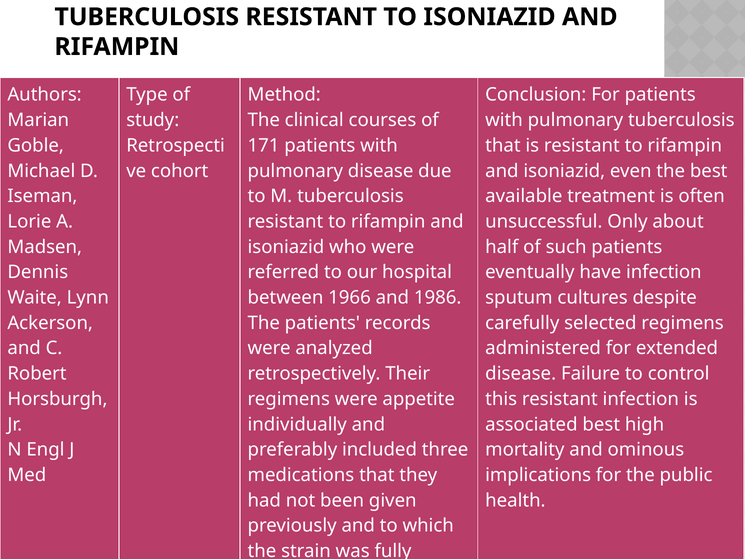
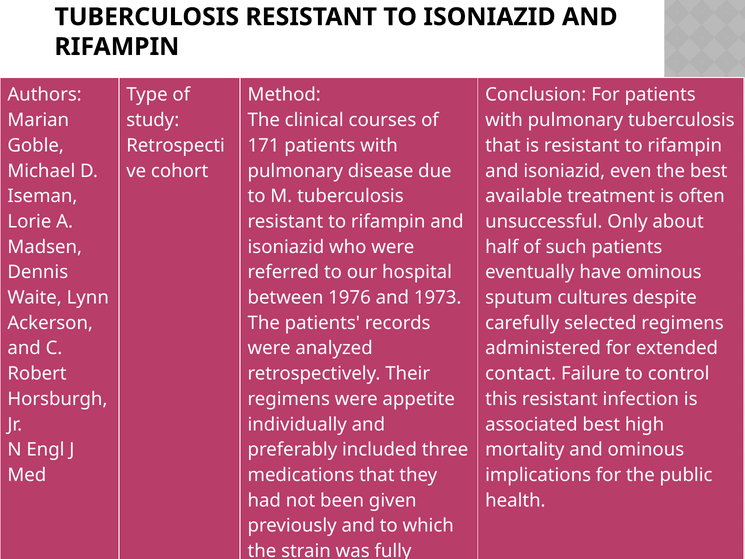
have infection: infection -> ominous (664, 272)
1966: 1966 -> 1976 (349, 297)
1986: 1986 -> 1973 (438, 297)
disease: disease -> contact (521, 374)
